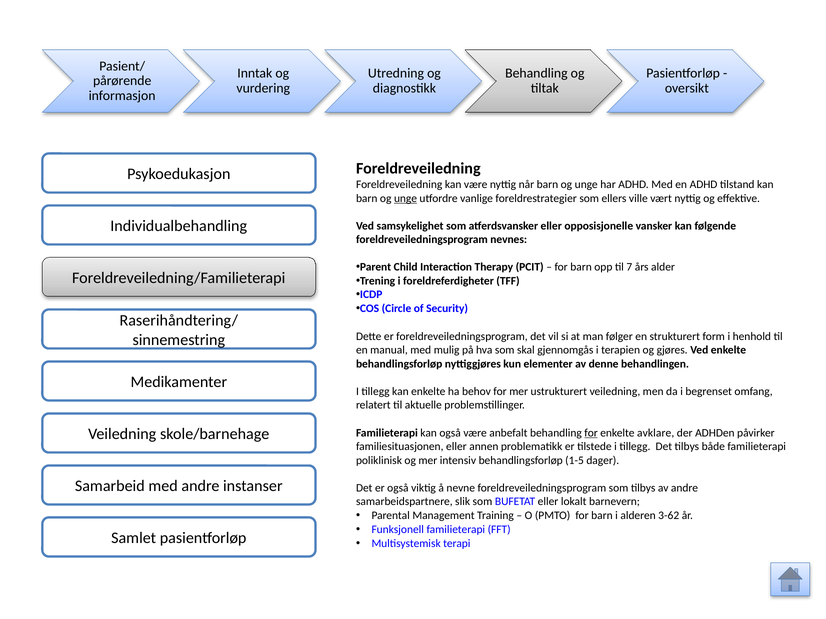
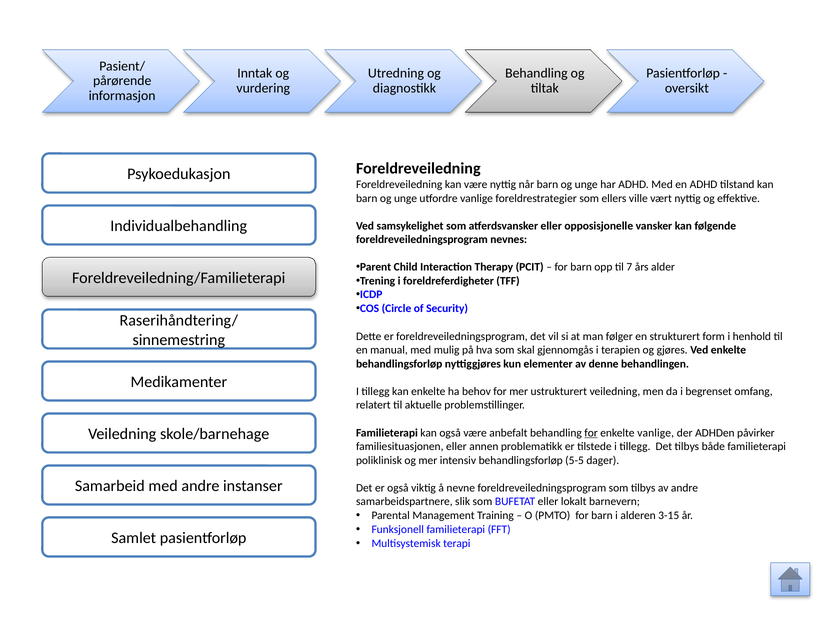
unge underline: present -> none (406, 198)
enkelte avklare: avklare -> vanlige (656, 433)
1-5: 1-5 -> 5-5 (575, 461)
3-62: 3-62 -> 3-15 (669, 516)
